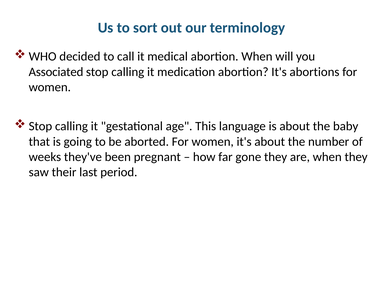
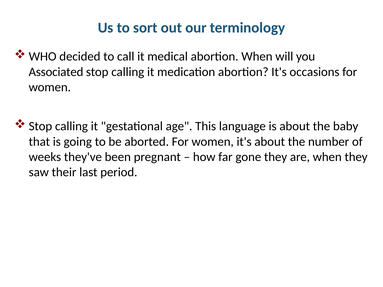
abortions: abortions -> occasions (315, 72)
